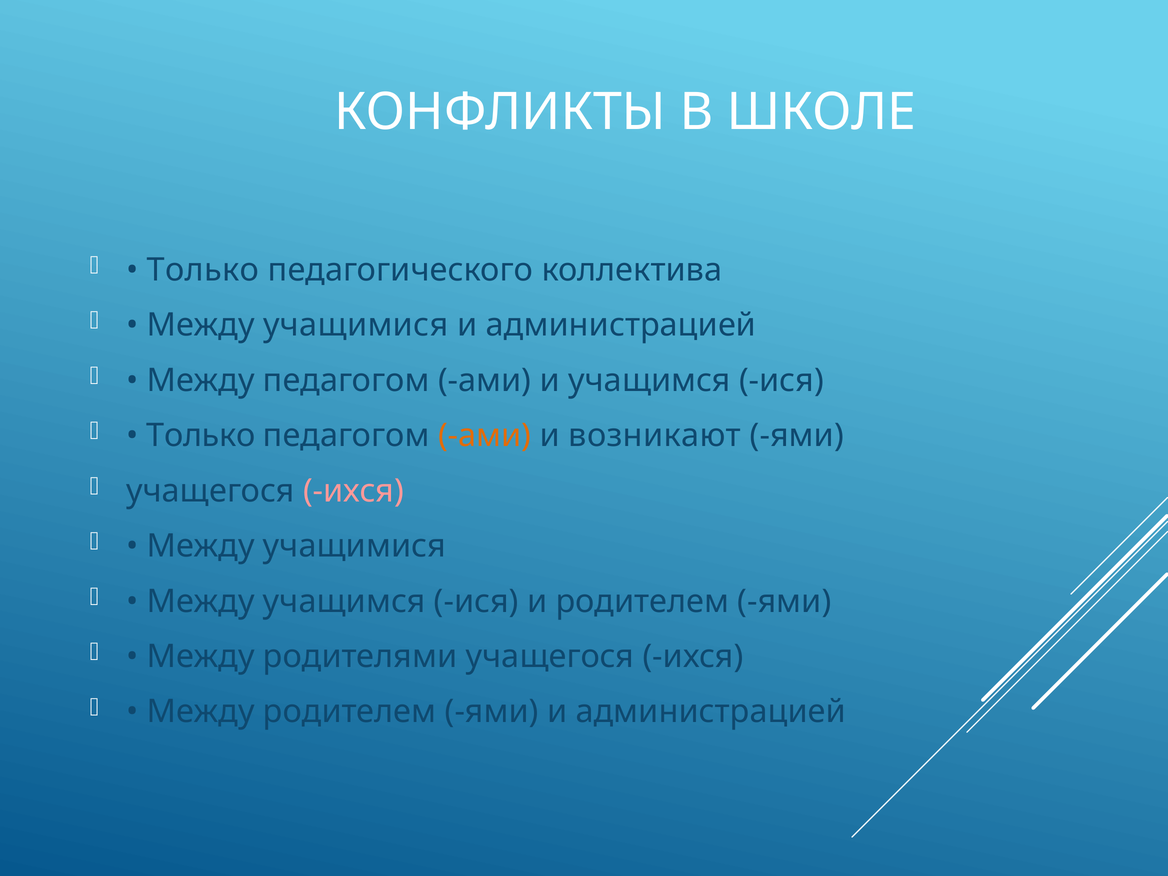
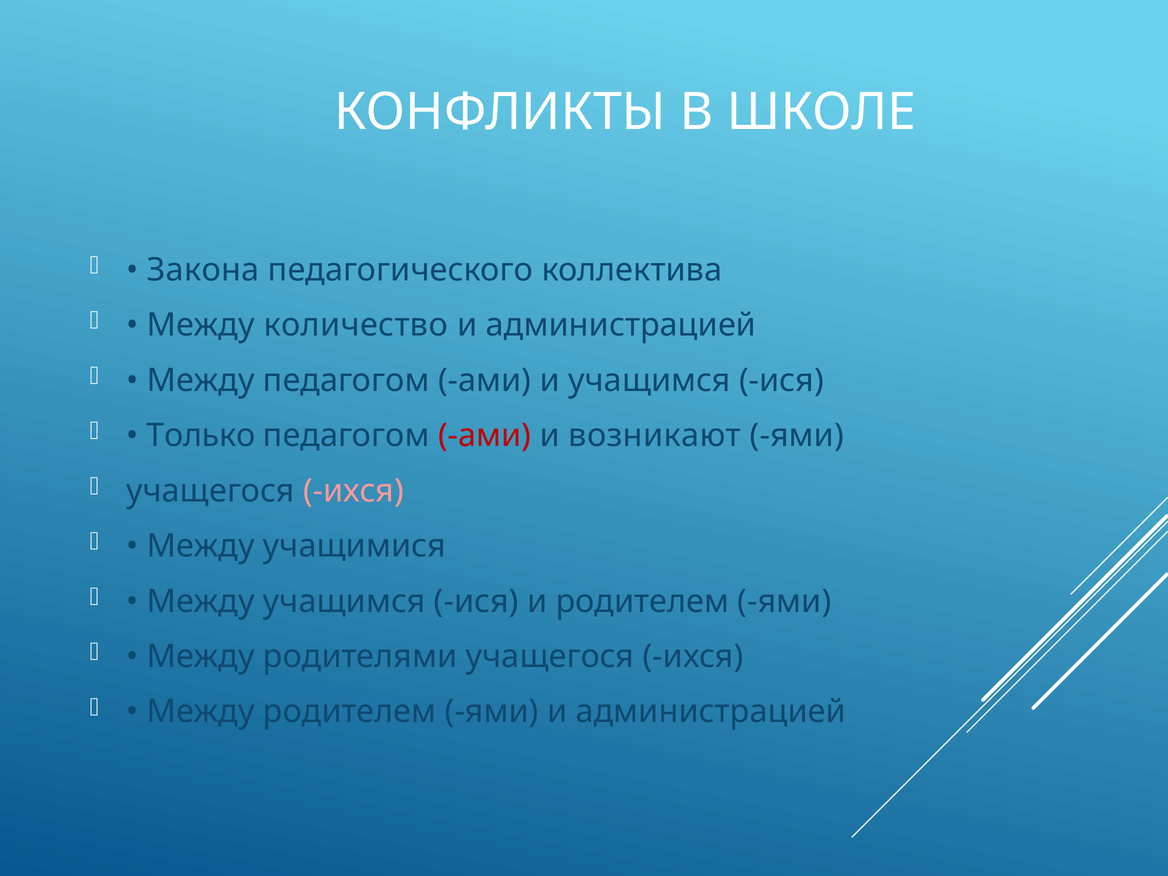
Только: Только -> Закона (203, 270)
учащимися: учащимися -> количество (356, 325)
ами colour: orange -> red (485, 436)
